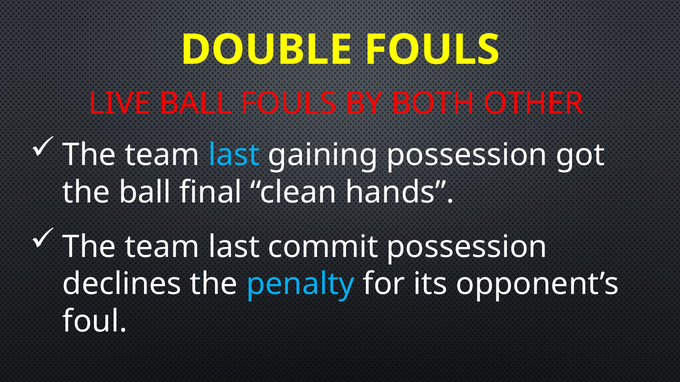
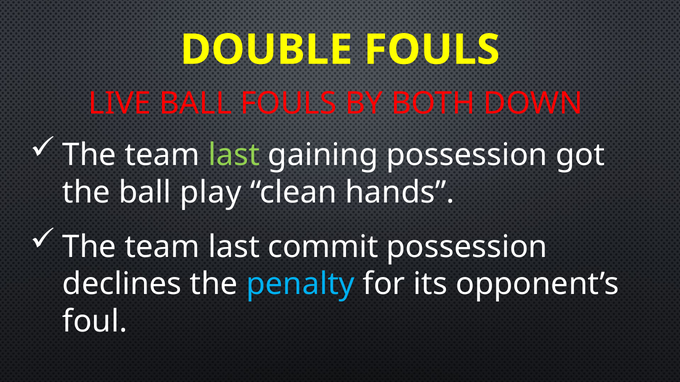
OTHER: OTHER -> DOWN (533, 104)
last colour: light blue -> light green (234, 155)
final: final -> play (211, 193)
